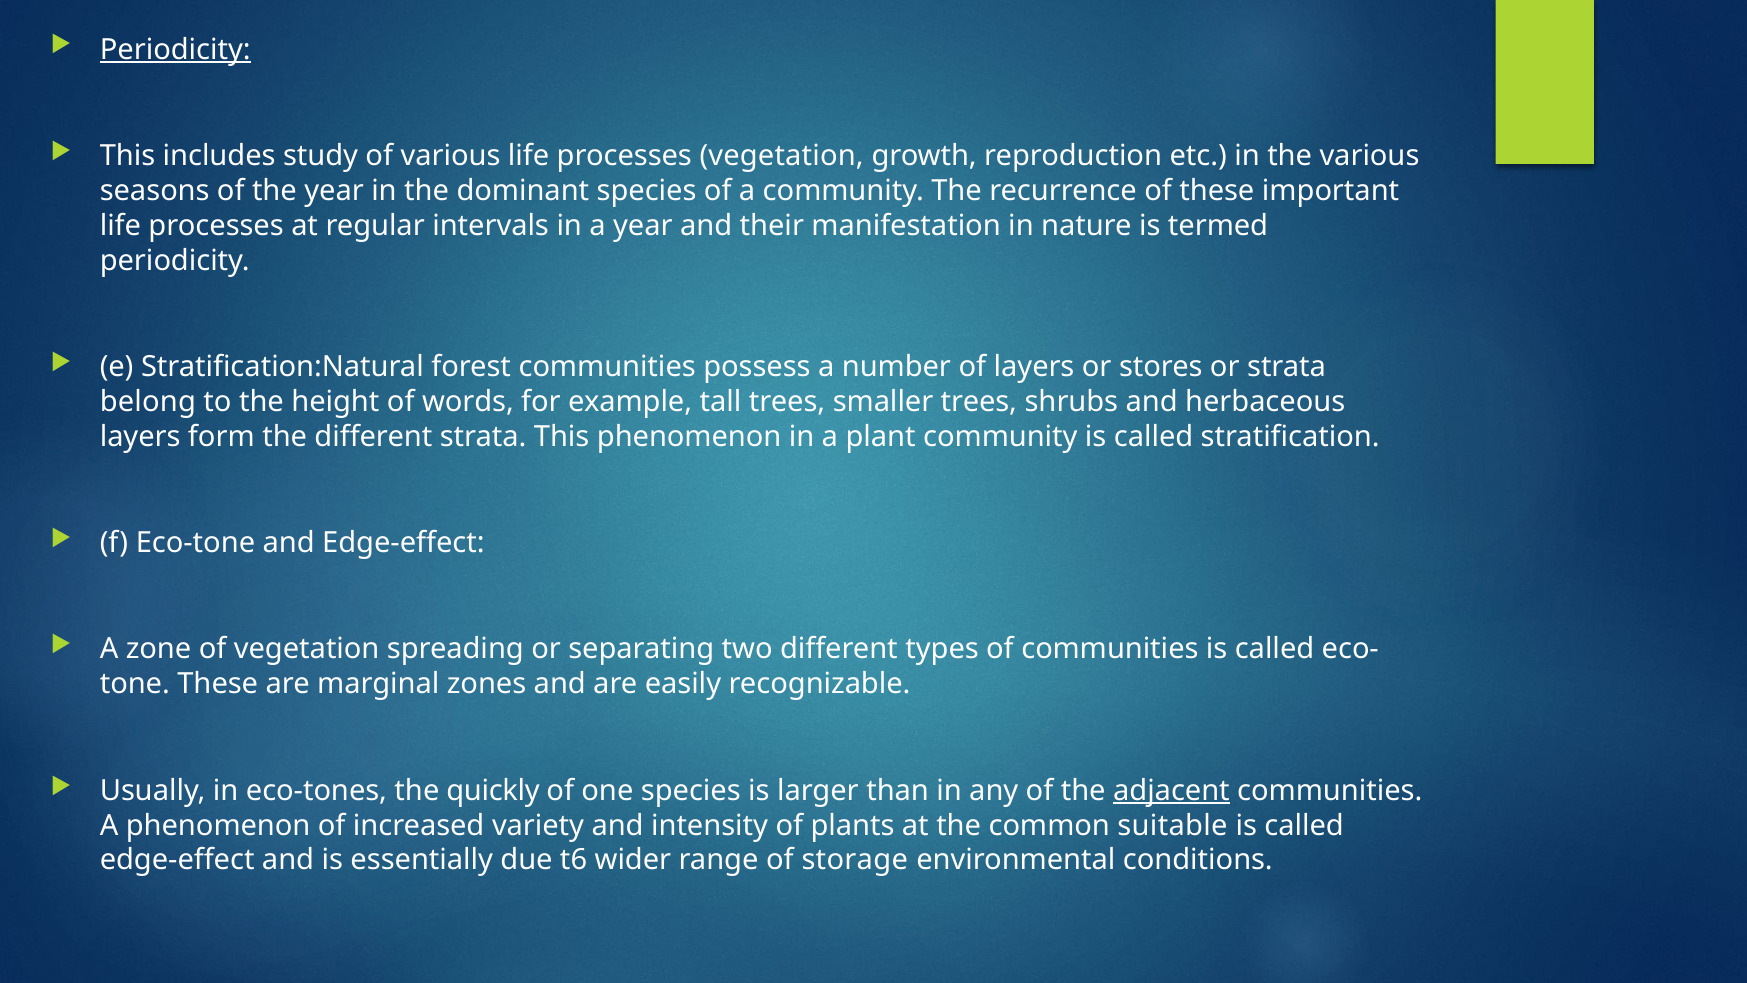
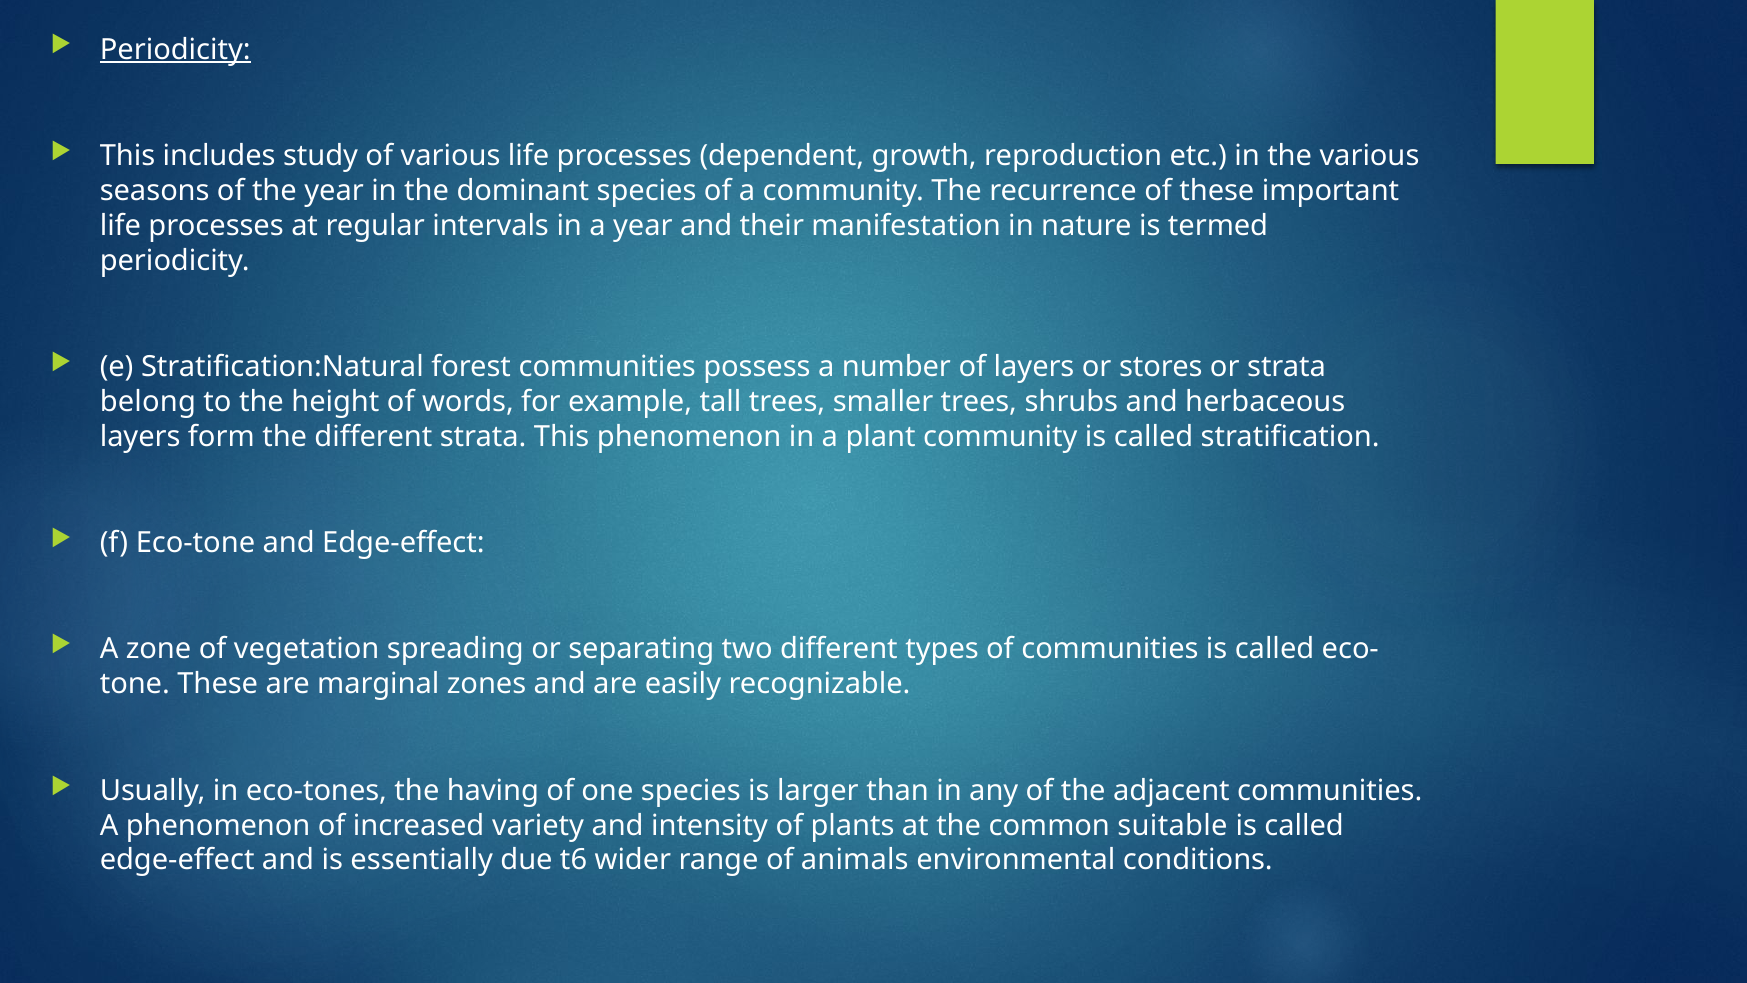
processes vegetation: vegetation -> dependent (782, 156)
quickly: quickly -> having (493, 790)
adjacent underline: present -> none (1171, 790)
storage: storage -> animals (855, 860)
